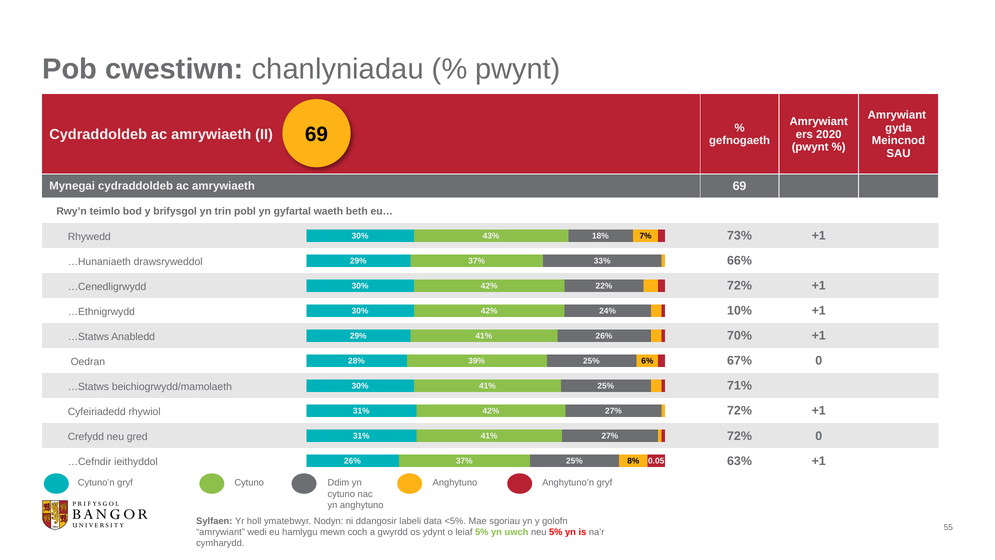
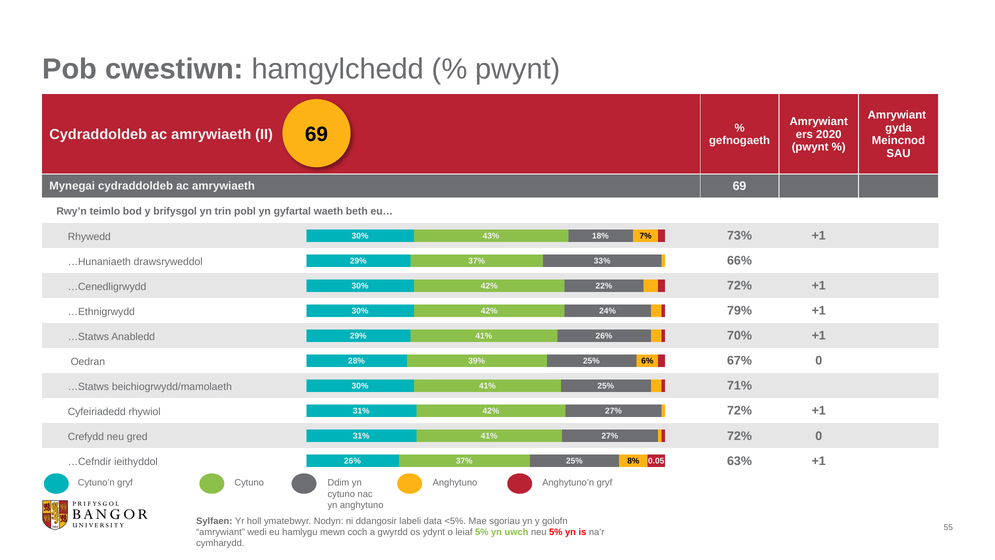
chanlyniadau: chanlyniadau -> hamgylchedd (338, 69)
10%: 10% -> 79% (740, 311)
